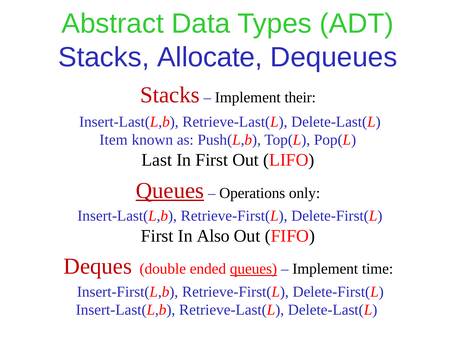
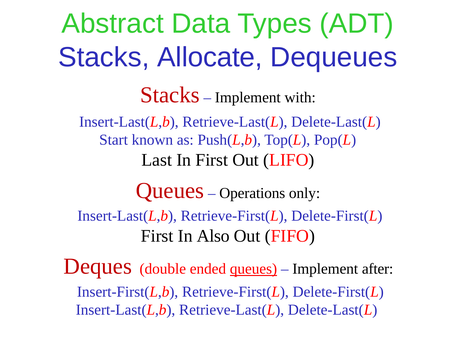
their: their -> with (300, 97)
Item: Item -> Start (114, 140)
Queues underline: present -> none (170, 191)
time: time -> after (378, 269)
